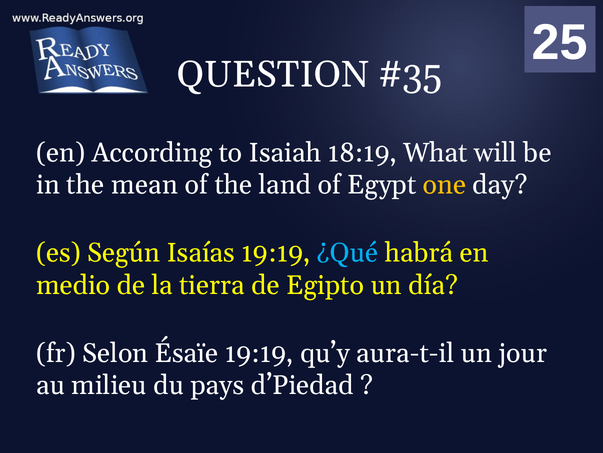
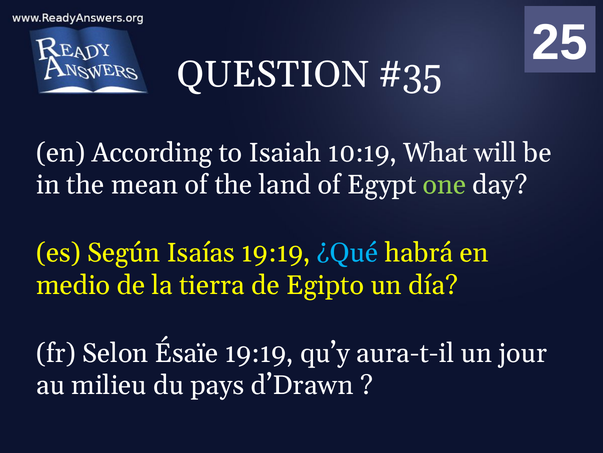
18:19: 18:19 -> 10:19 (362, 153)
one colour: yellow -> light green (444, 185)
d’Piedad: d’Piedad -> d’Drawn (302, 385)
